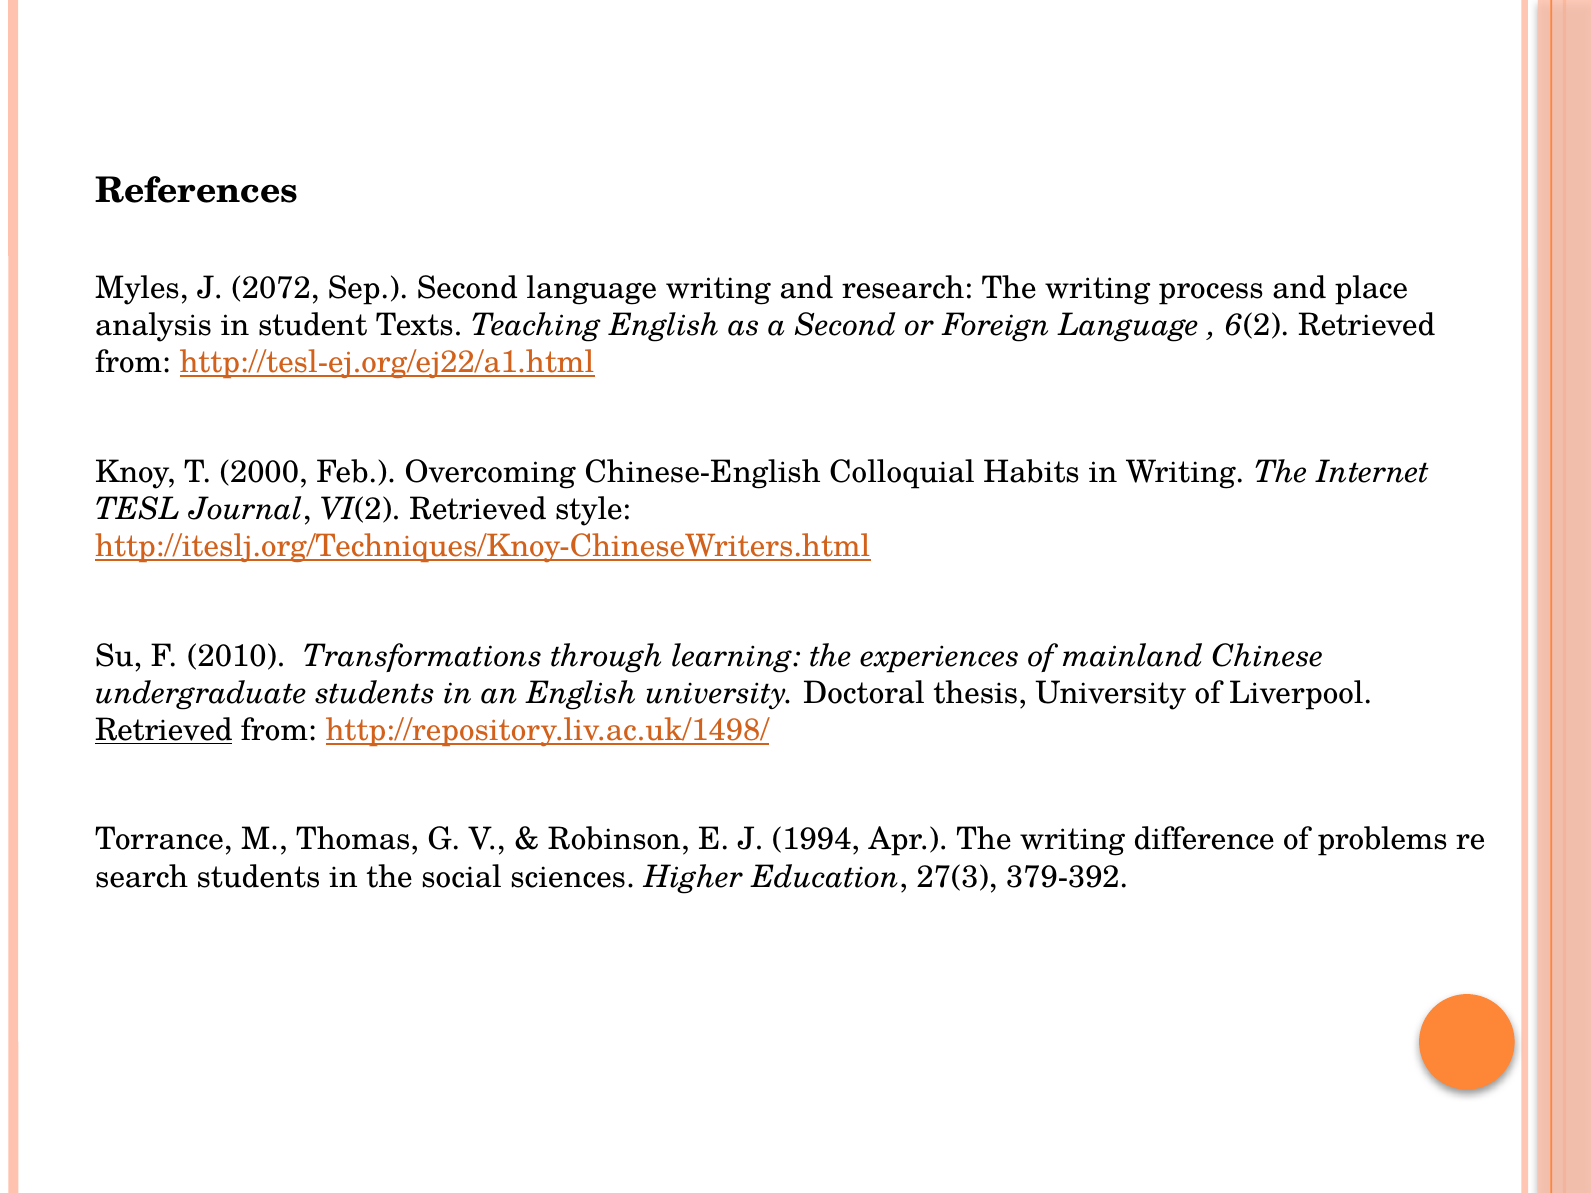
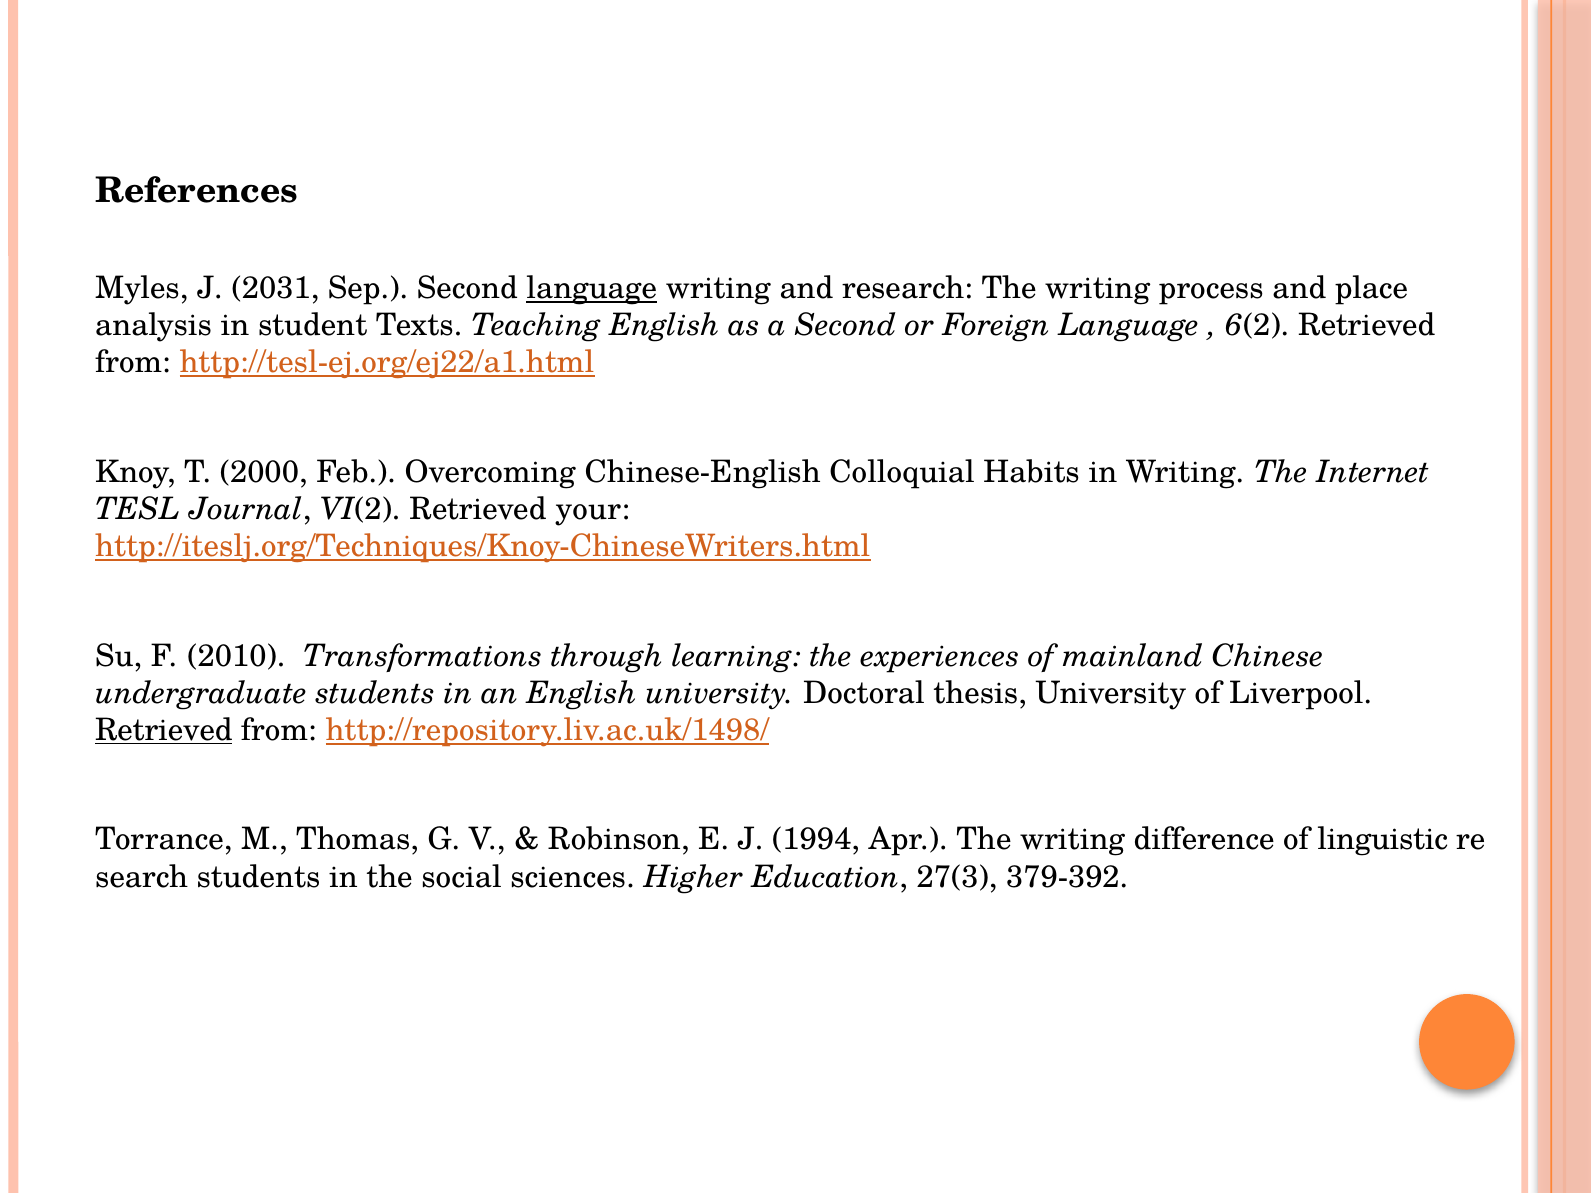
2072: 2072 -> 2031 (276, 288)
language underline: none -> present (592, 288)
style: style -> your (593, 509)
problems: problems -> linguistic (1383, 840)
